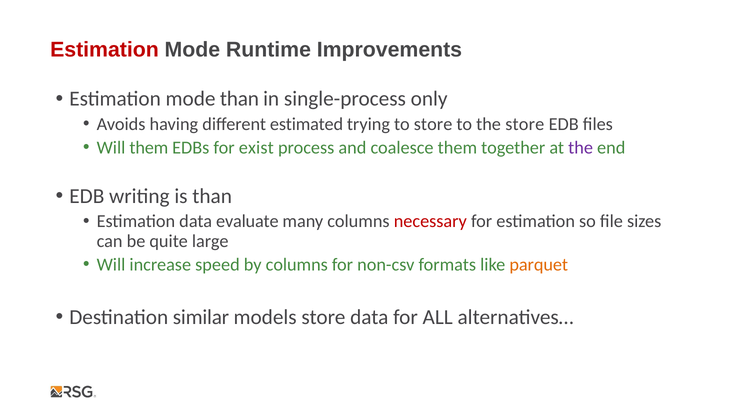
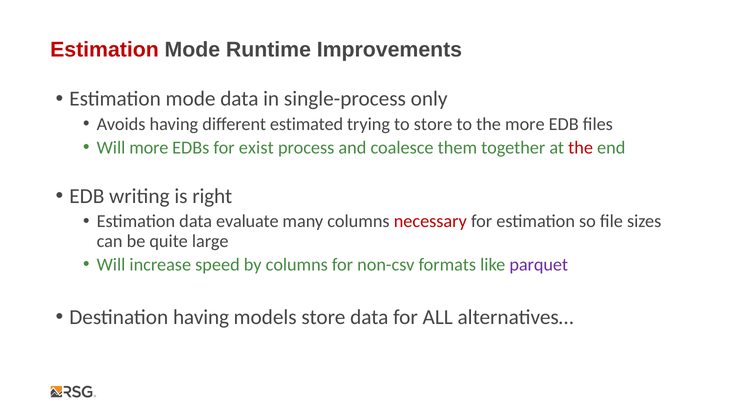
mode than: than -> data (239, 99)
the store: store -> more (525, 124)
Will them: them -> more (149, 147)
the colour: purple -> red (581, 147)
is than: than -> right (212, 196)
parquet colour: orange -> purple (539, 264)
Destination similar: similar -> having (201, 317)
